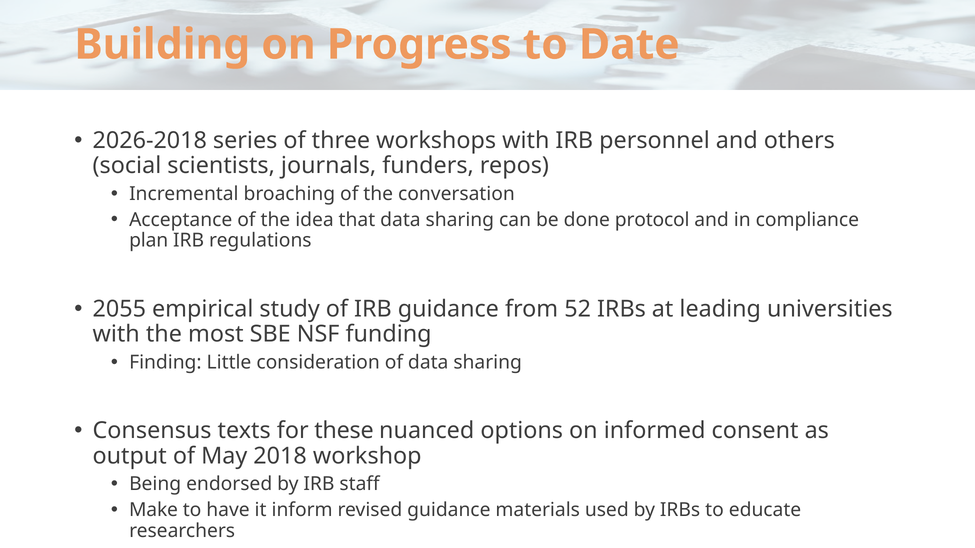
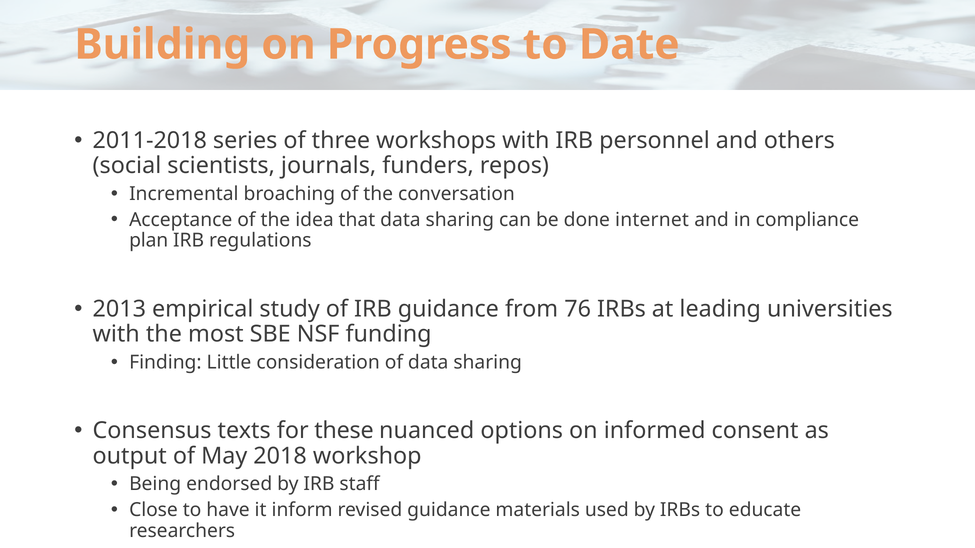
2026-2018: 2026-2018 -> 2011-2018 (150, 141)
protocol: protocol -> internet (652, 220)
2055: 2055 -> 2013 (119, 309)
52: 52 -> 76 (578, 309)
Make: Make -> Close (153, 510)
